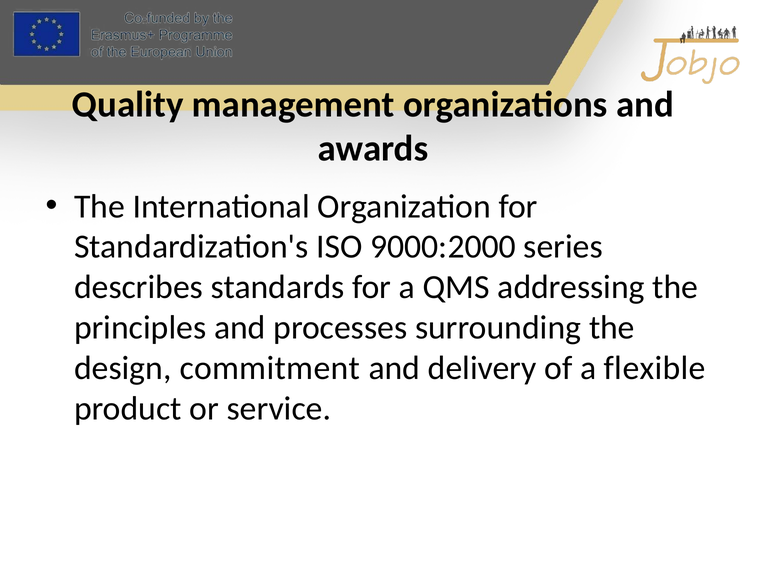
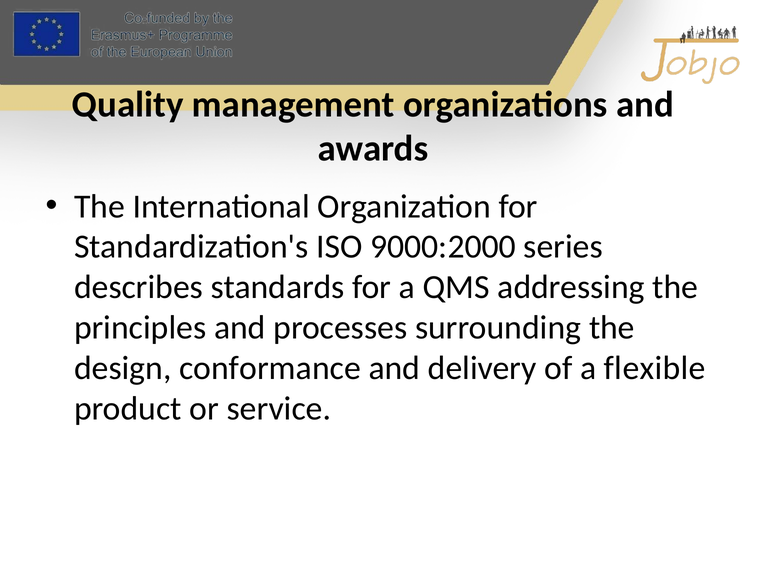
commitment: commitment -> conformance (270, 368)
